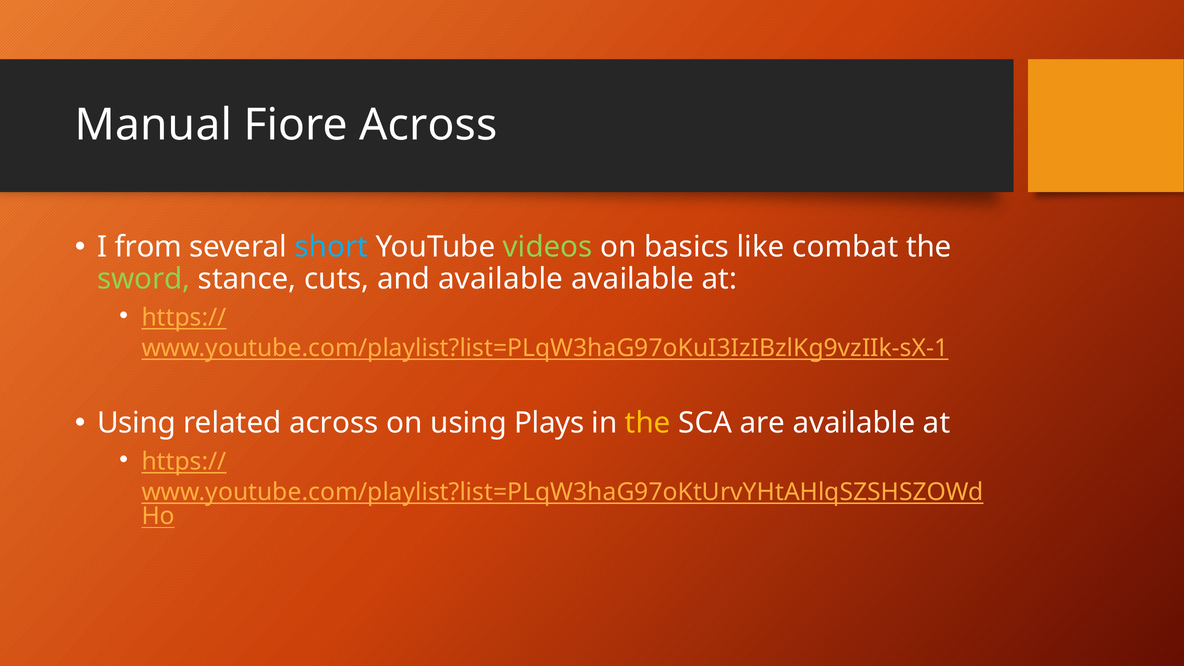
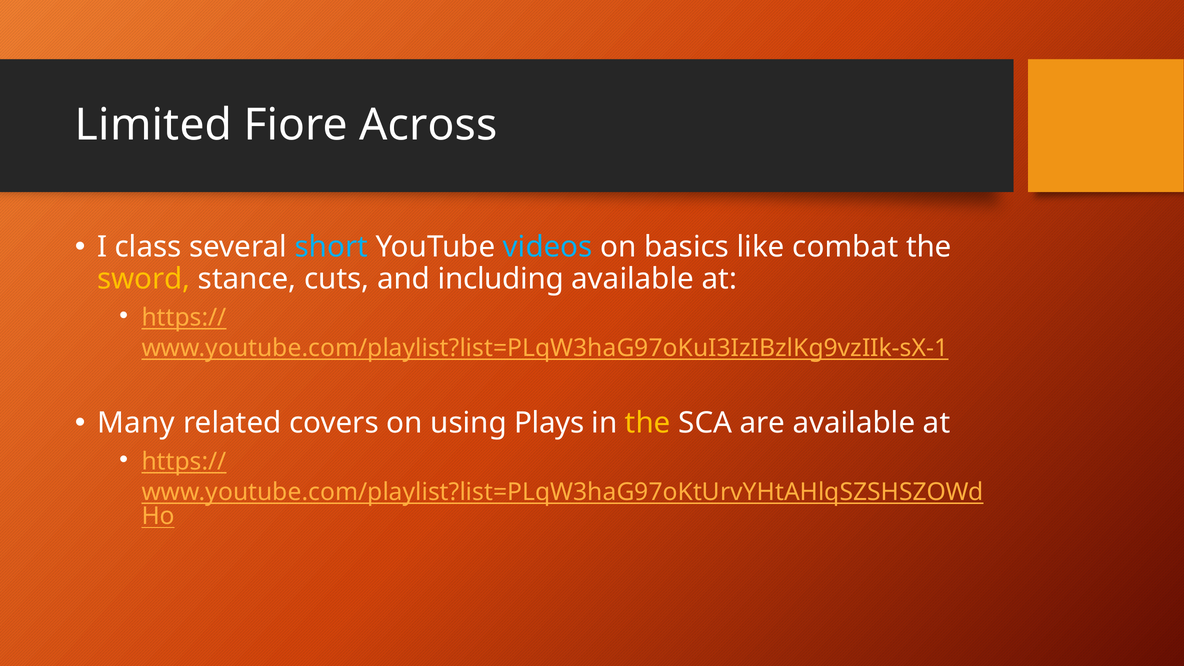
Manual: Manual -> Limited (154, 125)
from: from -> class (148, 247)
videos colour: light green -> light blue (548, 247)
sword colour: light green -> yellow (144, 279)
and available: available -> including (501, 279)
Using: Using -> Many (136, 423)
related across: across -> covers (334, 423)
